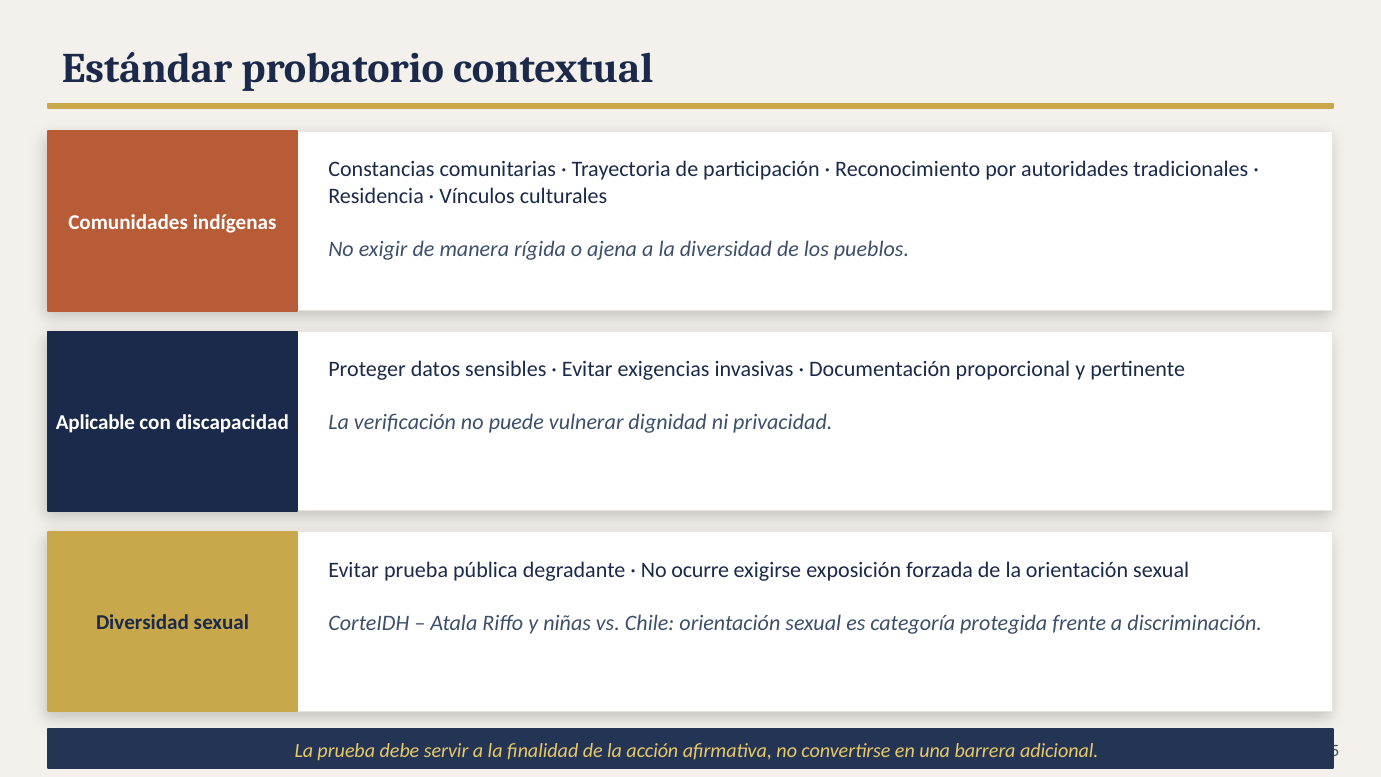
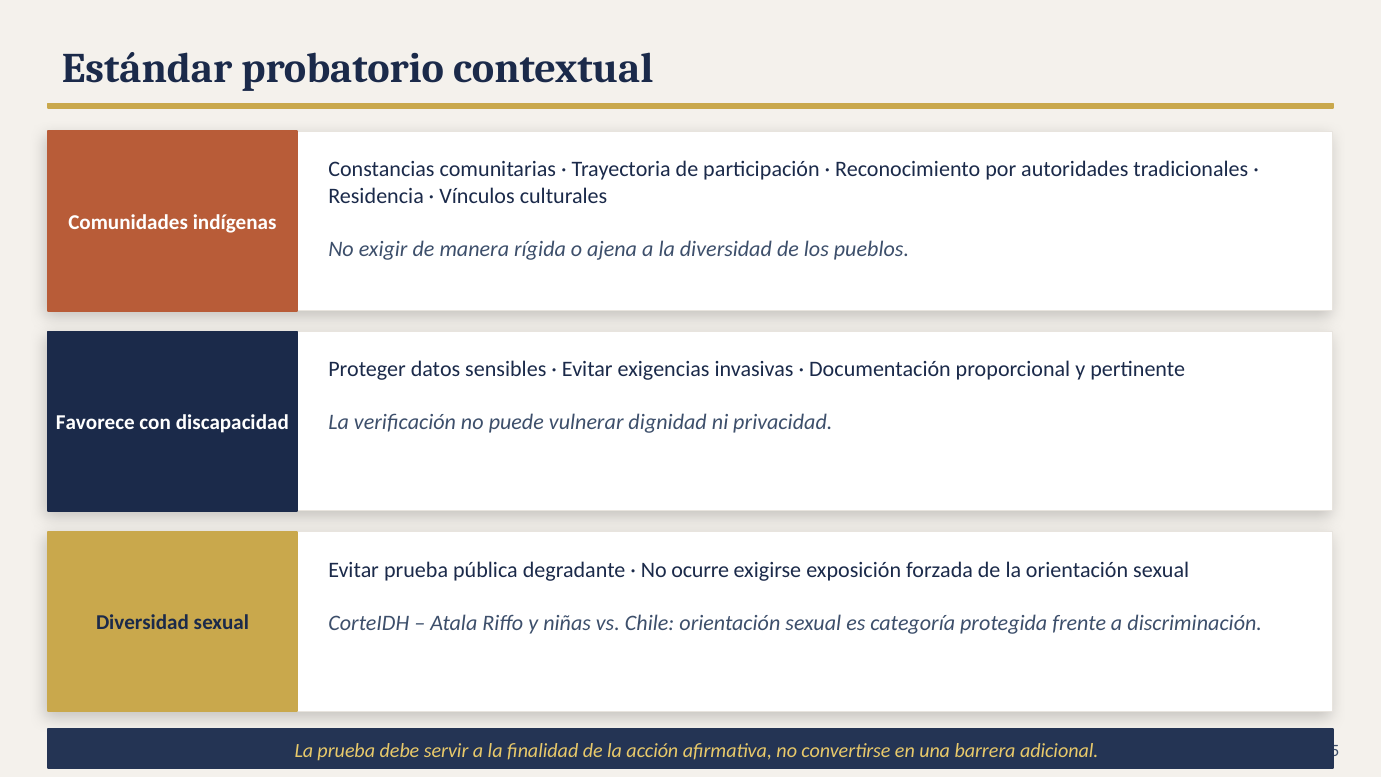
Aplicable: Aplicable -> Favorece (95, 423)
